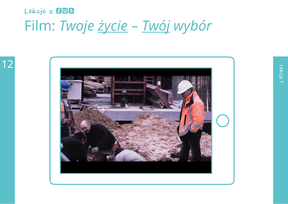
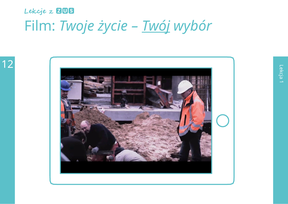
życie underline: present -> none (113, 26)
